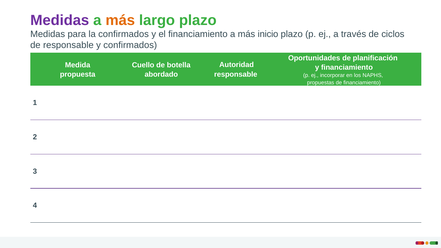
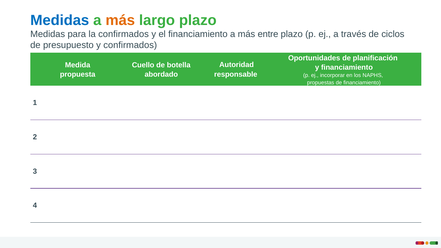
Medidas colour: purple -> blue (60, 20)
inicio: inicio -> entre (268, 34)
de responsable: responsable -> presupuesto (68, 45)
